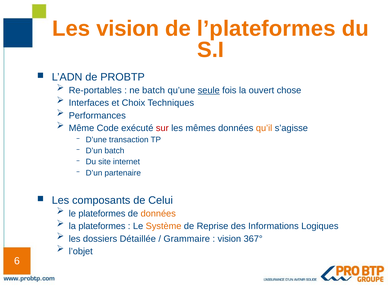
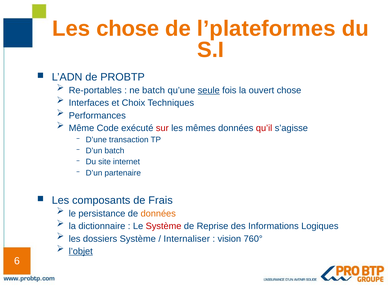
Les vision: vision -> chose (128, 29)
qu’il colour: orange -> red (264, 128)
Celui: Celui -> Frais (161, 200)
le plateformes: plateformes -> persistance (102, 214)
la plateformes: plateformes -> dictionnaire (102, 226)
Système colour: orange -> red (164, 226)
dossiers Détaillée: Détaillée -> Système (138, 239)
Grammaire: Grammaire -> Internaliser (187, 239)
367°: 367° -> 760° (253, 239)
l’objet underline: none -> present (81, 251)
